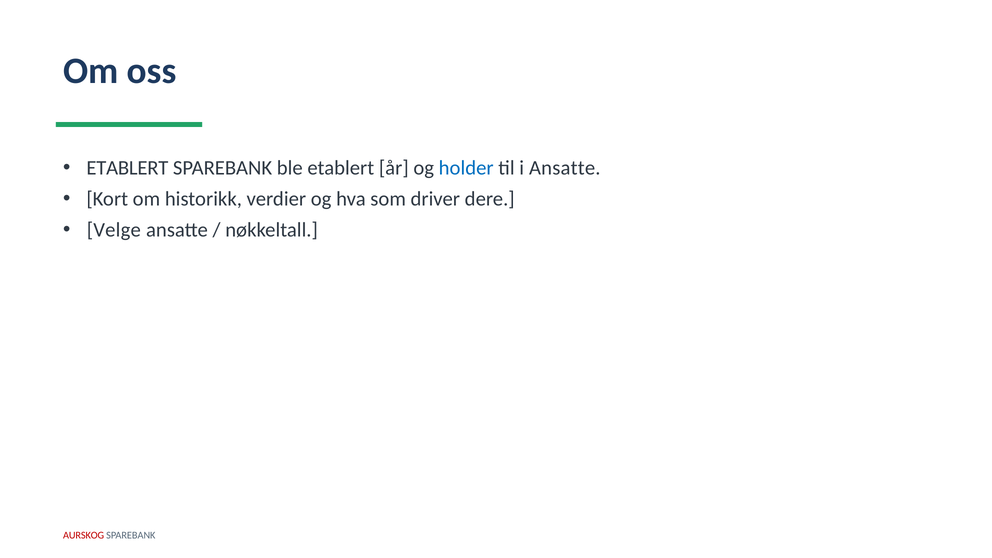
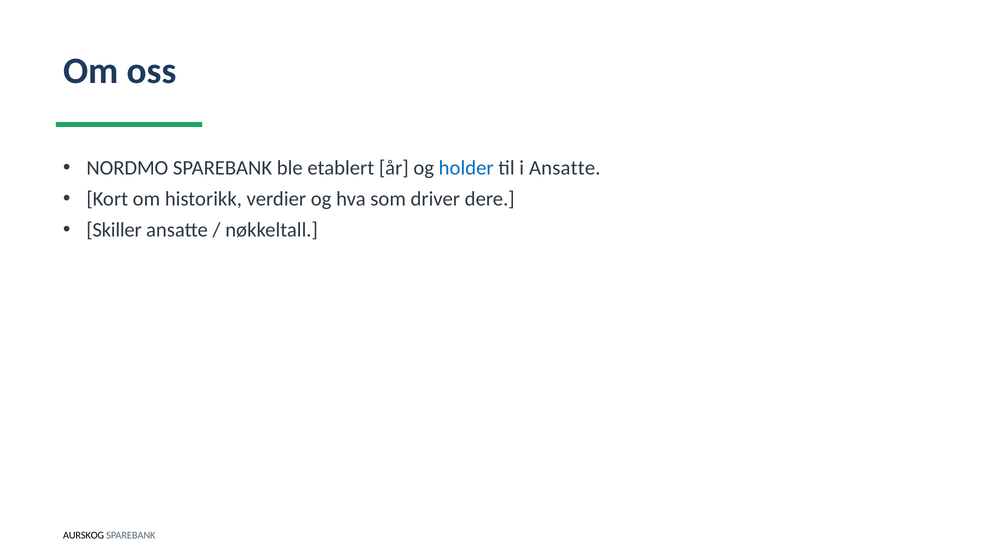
ETABLERT: ETABLERT -> NORDMO (127, 168)
Velge: Velge -> Skiller (114, 230)
AURSKOG colour: red -> black (84, 535)
